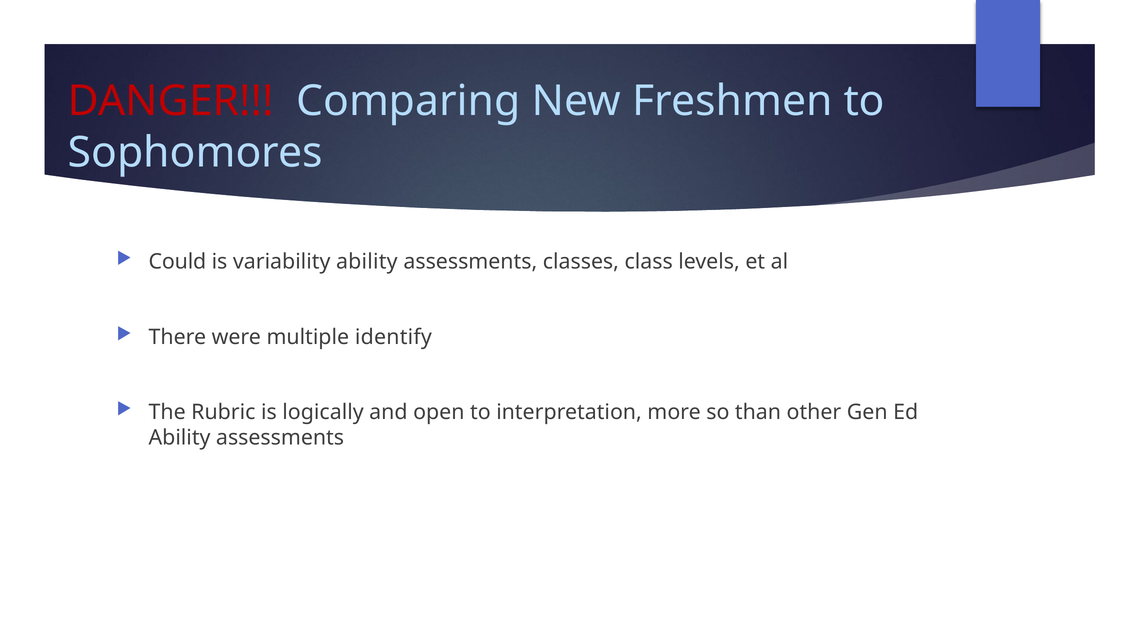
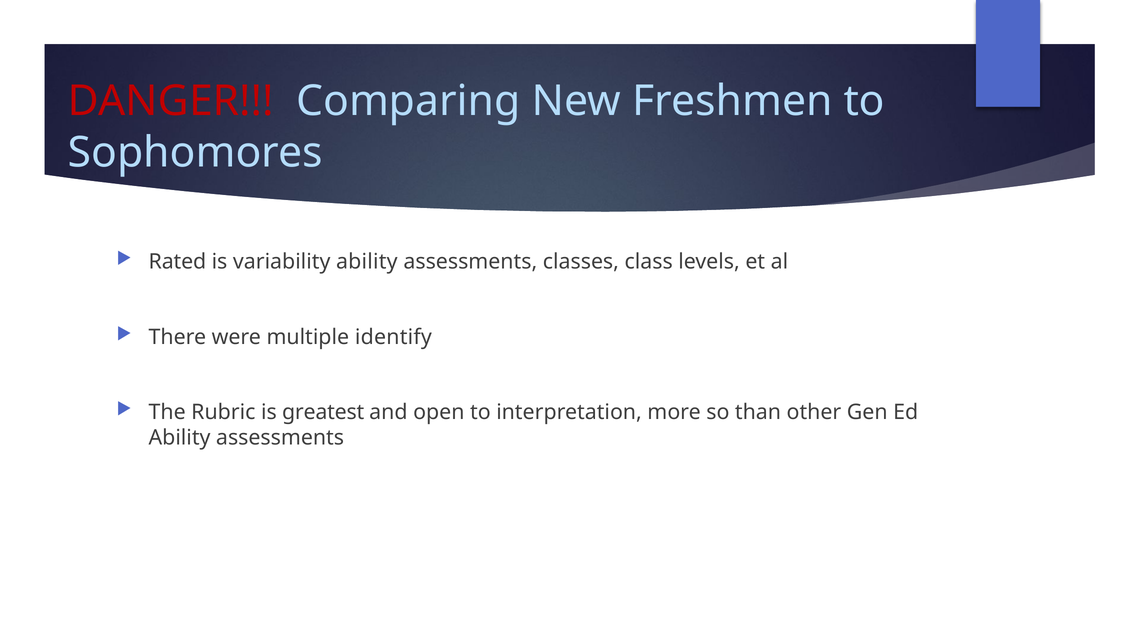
Could: Could -> Rated (177, 262)
logically: logically -> greatest (323, 412)
